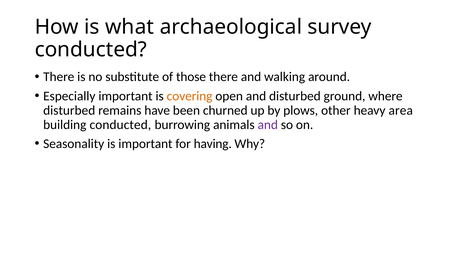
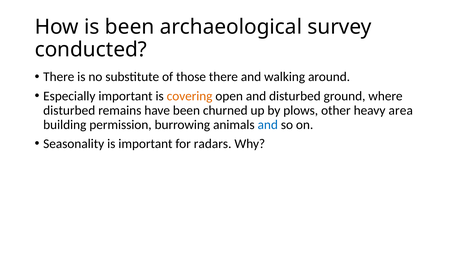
is what: what -> been (130, 27)
building conducted: conducted -> permission (120, 125)
and colour: purple -> blue (268, 125)
having: having -> radars (213, 144)
